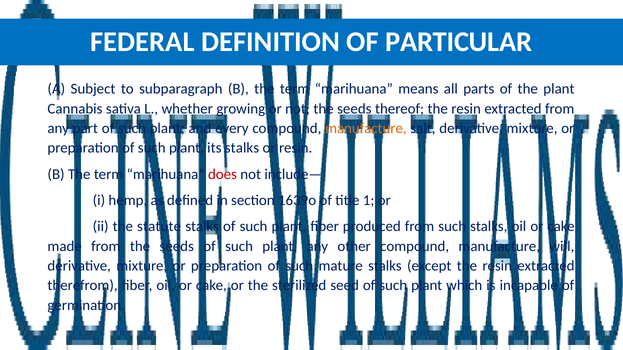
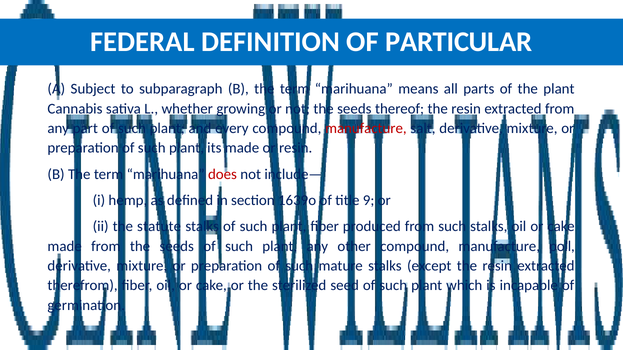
manufacture colour: orange -> red (366, 129)
its stalks: stalks -> made (242, 148)
1: 1 -> 9 (369, 201)
will: will -> poll (562, 246)
